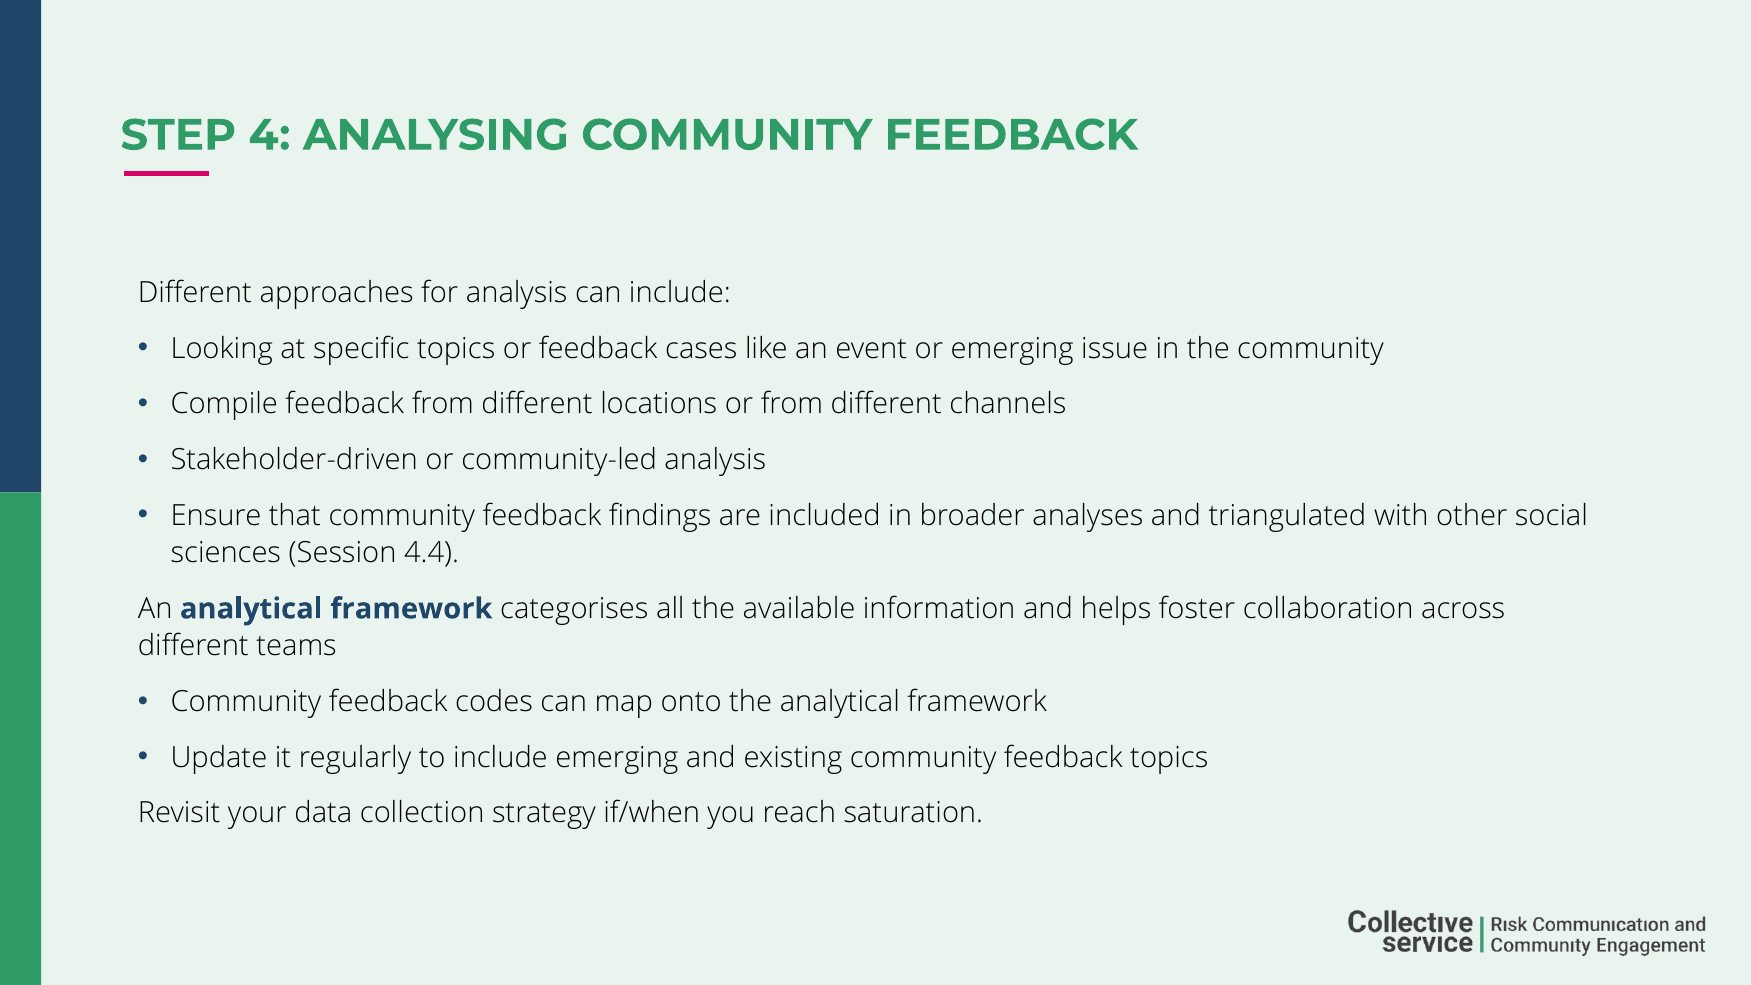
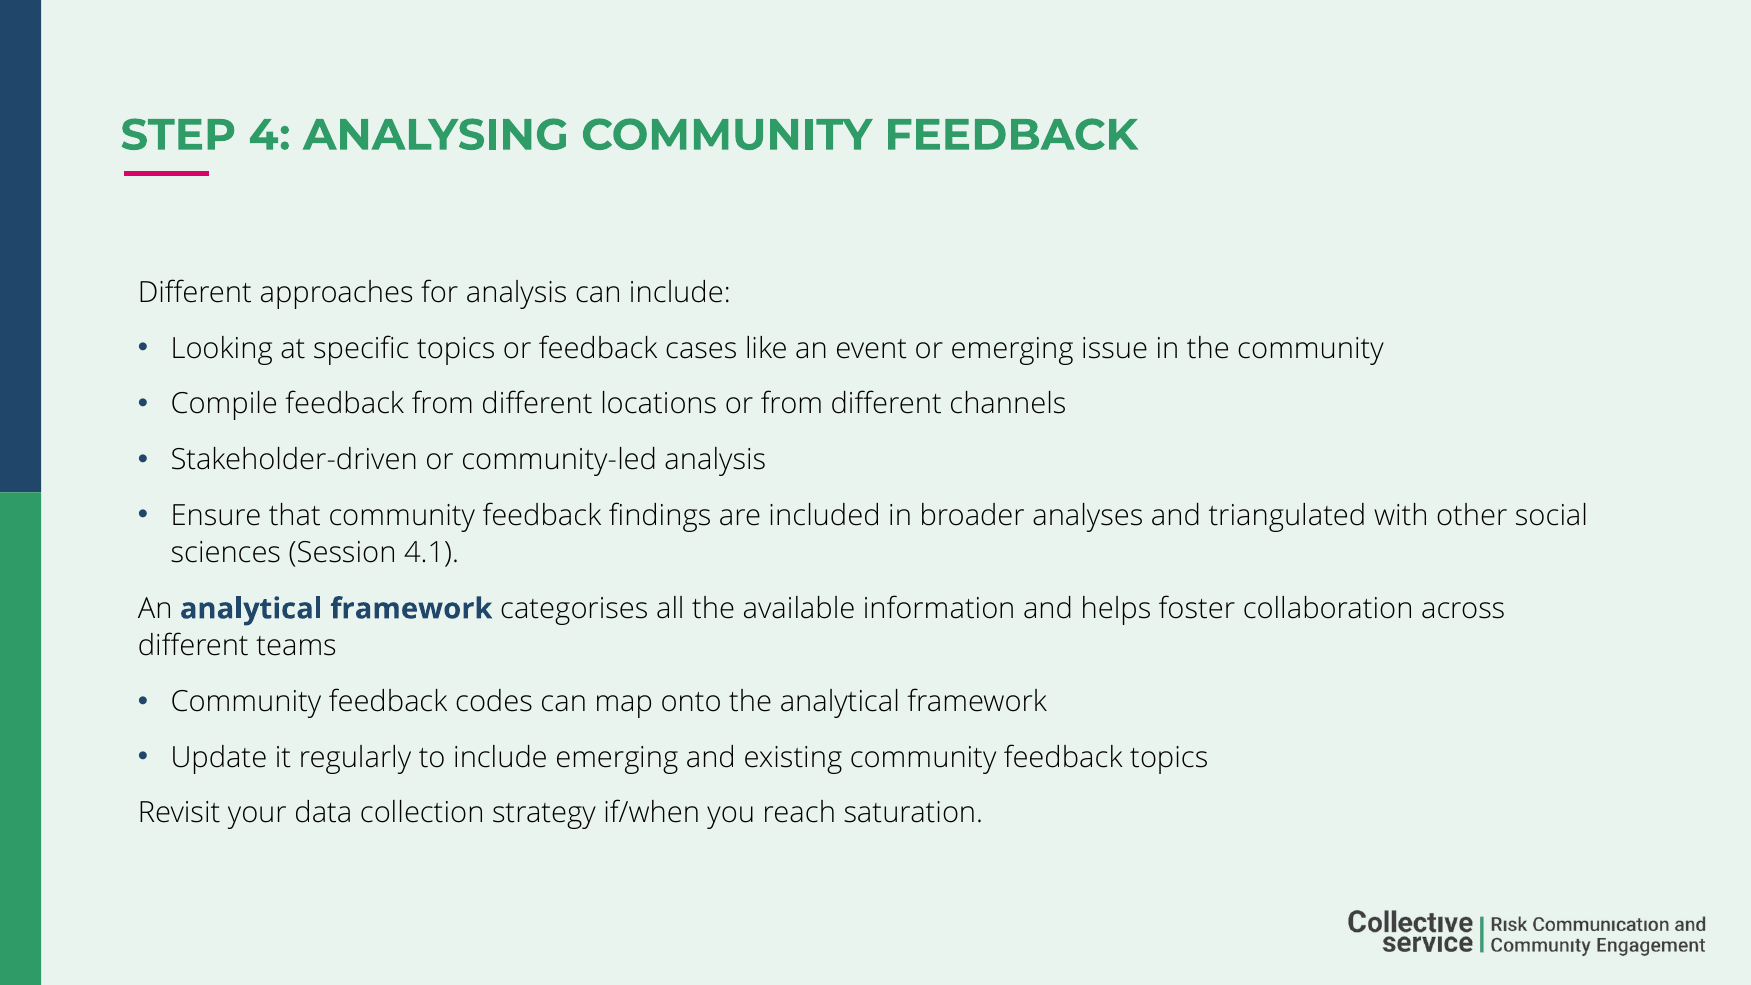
4.4: 4.4 -> 4.1 (432, 553)
